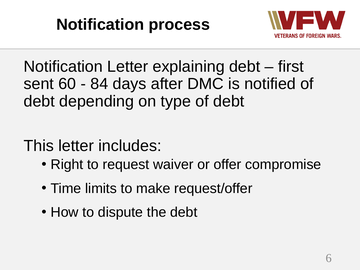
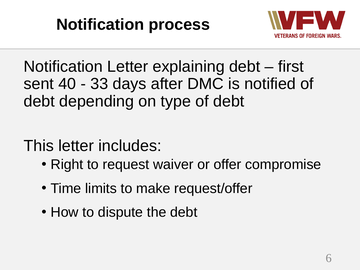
60: 60 -> 40 (67, 84)
84: 84 -> 33 (99, 84)
